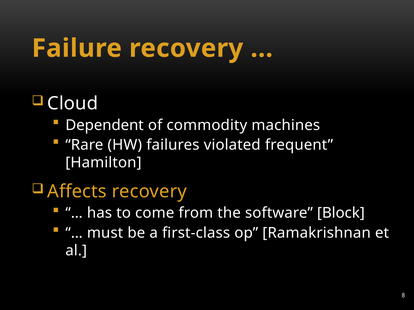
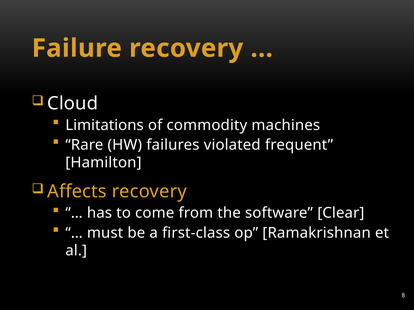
Dependent: Dependent -> Limitations (105, 125)
Block: Block -> Clear (341, 213)
